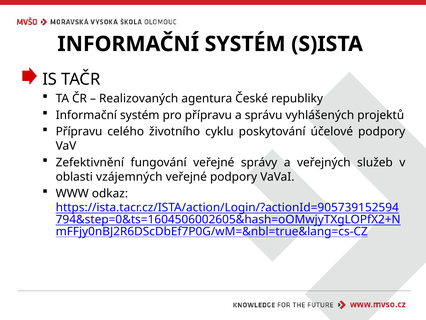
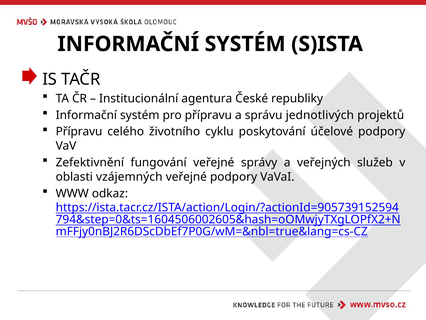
Realizovaných: Realizovaných -> Institucionální (139, 98)
vyhlášených: vyhlášených -> jednotlivých (320, 115)
